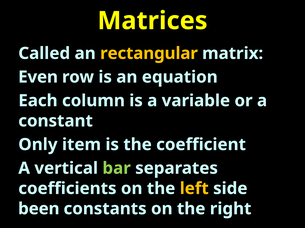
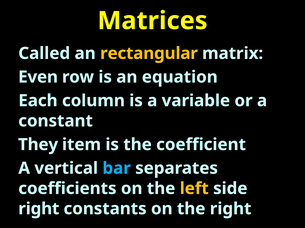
Only: Only -> They (38, 145)
bar colour: light green -> light blue (117, 169)
been: been -> right (39, 209)
